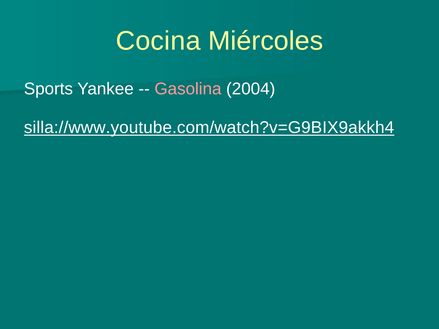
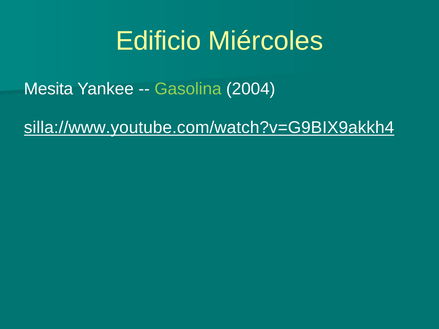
Cocina: Cocina -> Edificio (158, 41)
Sports: Sports -> Mesita (49, 89)
Gasolina colour: pink -> light green (188, 89)
